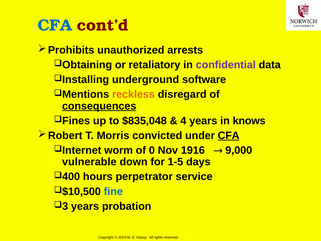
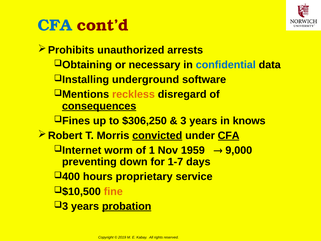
retaliatory: retaliatory -> necessary (155, 65)
confidential colour: purple -> blue (226, 65)
$835,048: $835,048 -> $306,250 (144, 121)
4: 4 -> 3 (183, 121)
convicted underline: none -> present (157, 135)
0: 0 -> 1 (152, 150)
1916: 1916 -> 1959 (193, 150)
vulnerable: vulnerable -> preventing (89, 162)
1-5: 1-5 -> 1-7 (175, 162)
perpetrator: perpetrator -> proprietary (144, 177)
fine colour: blue -> orange (113, 191)
probation underline: none -> present (127, 206)
